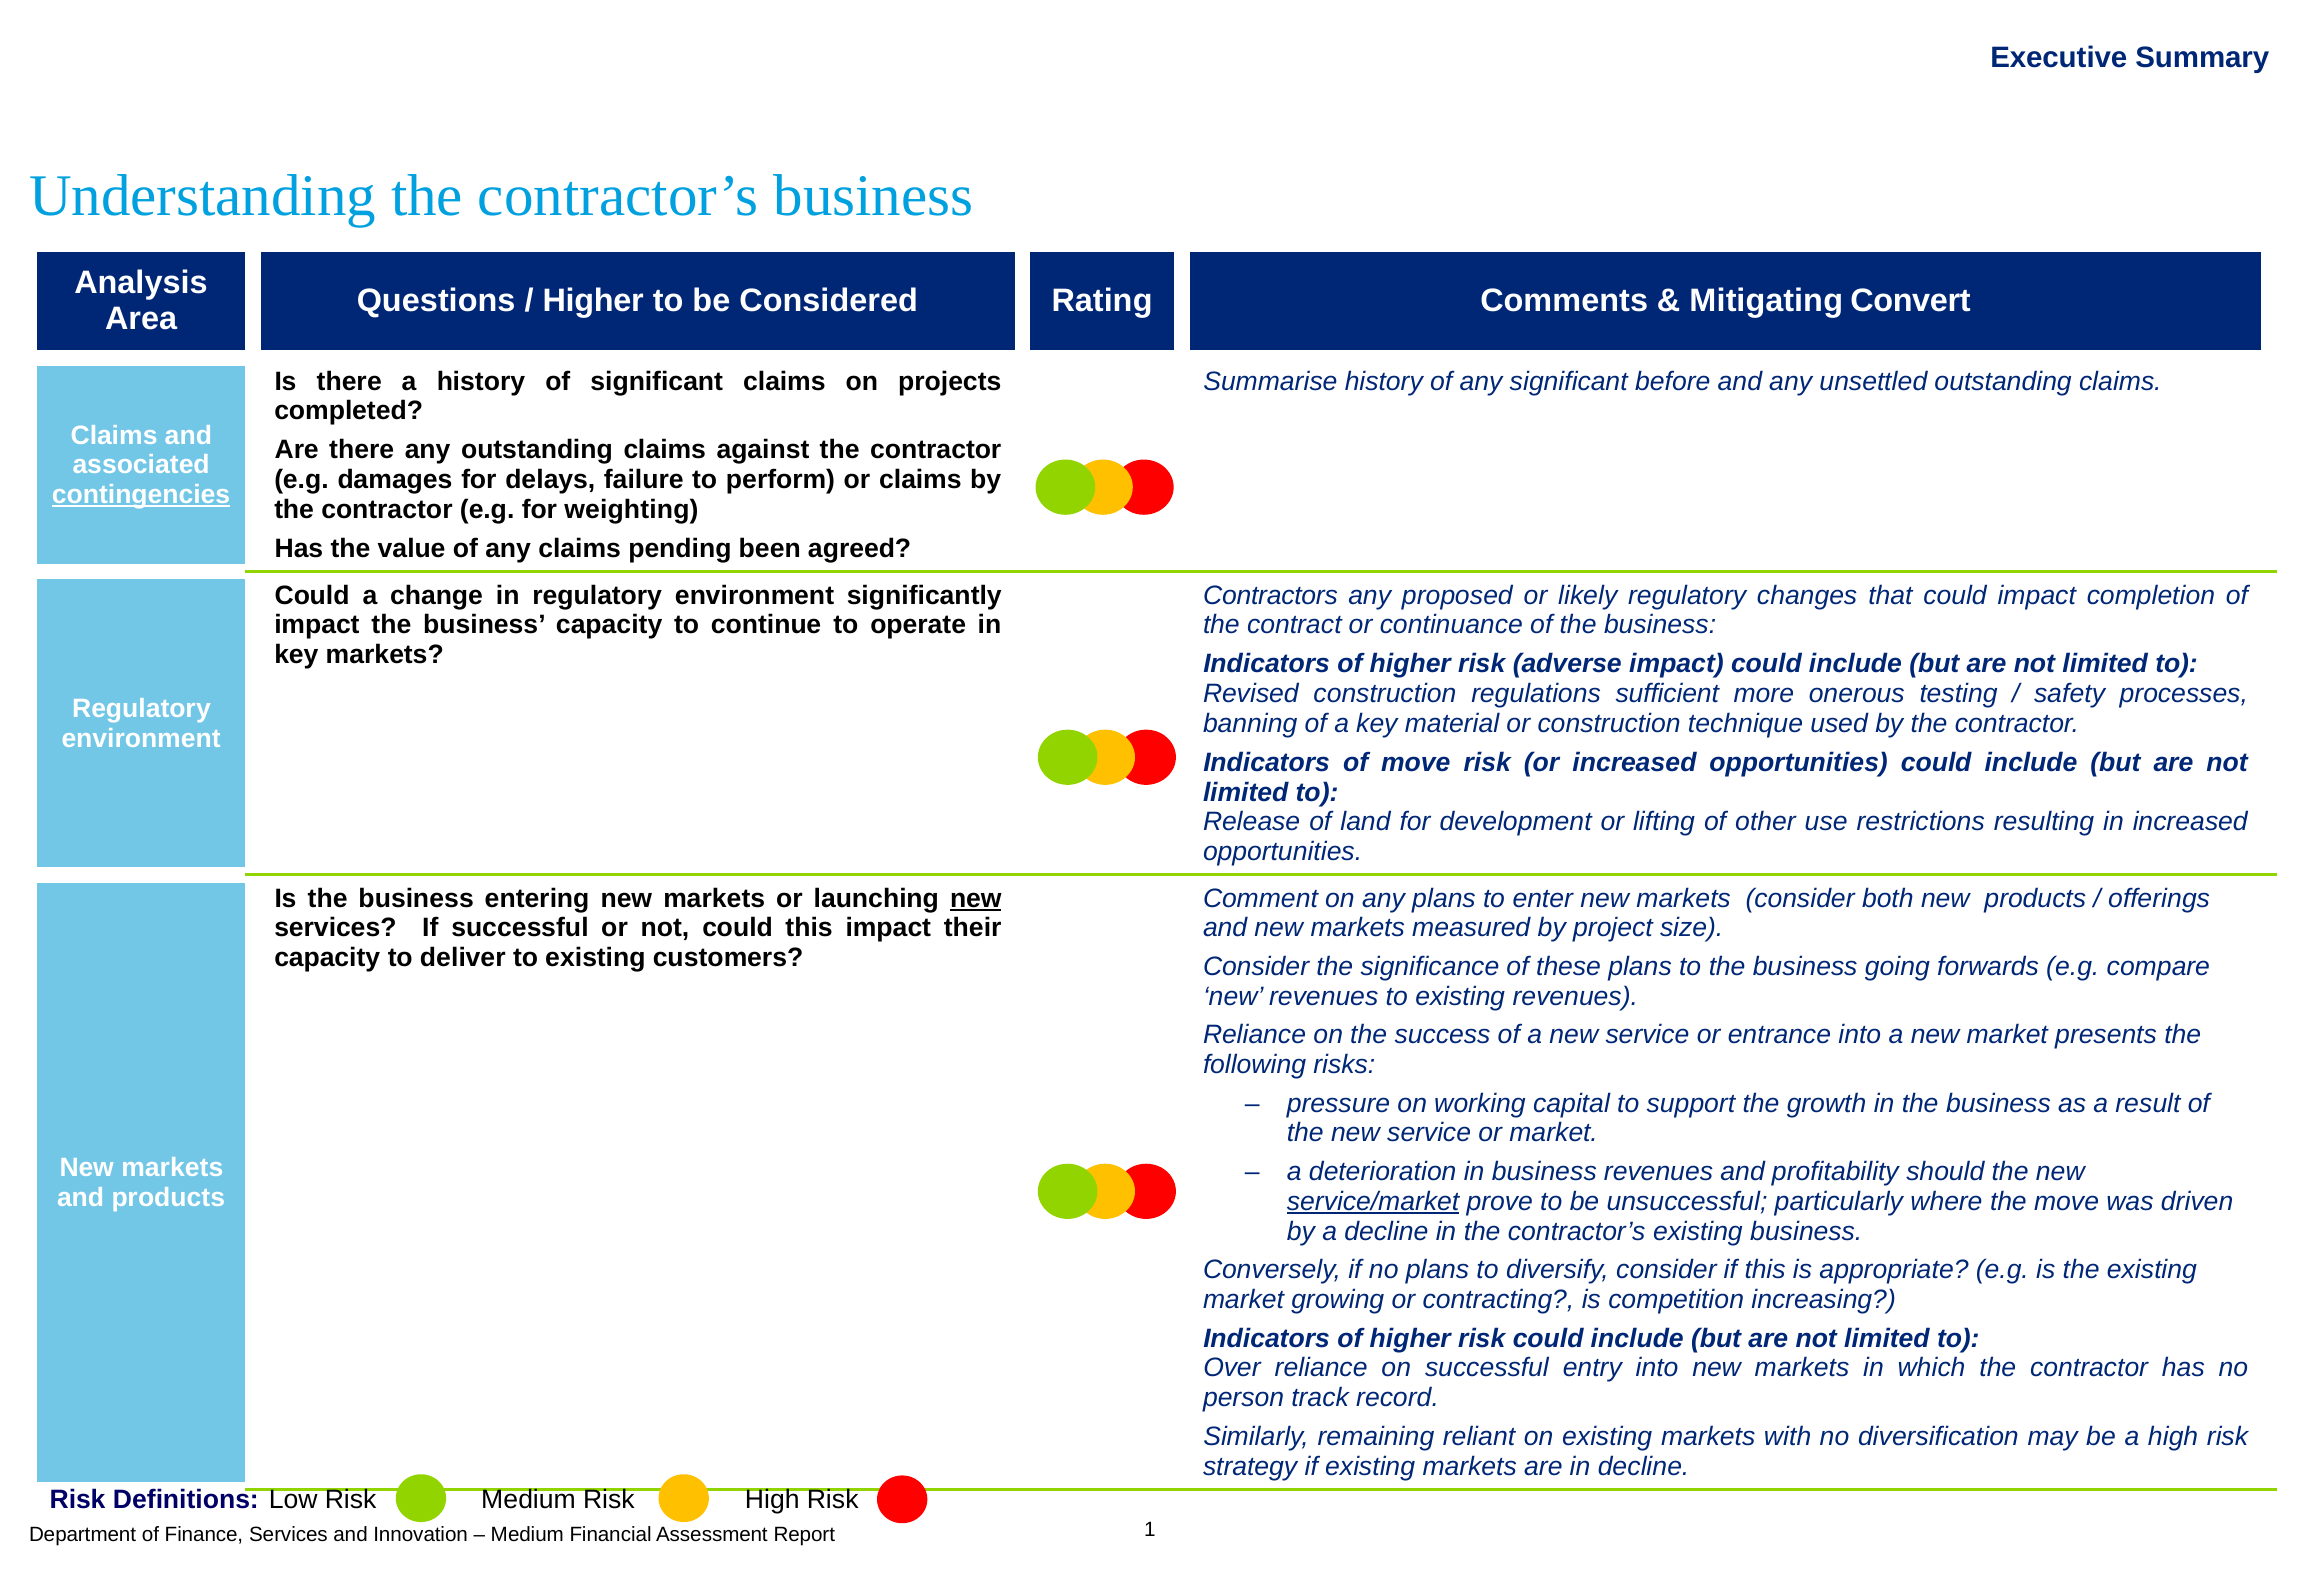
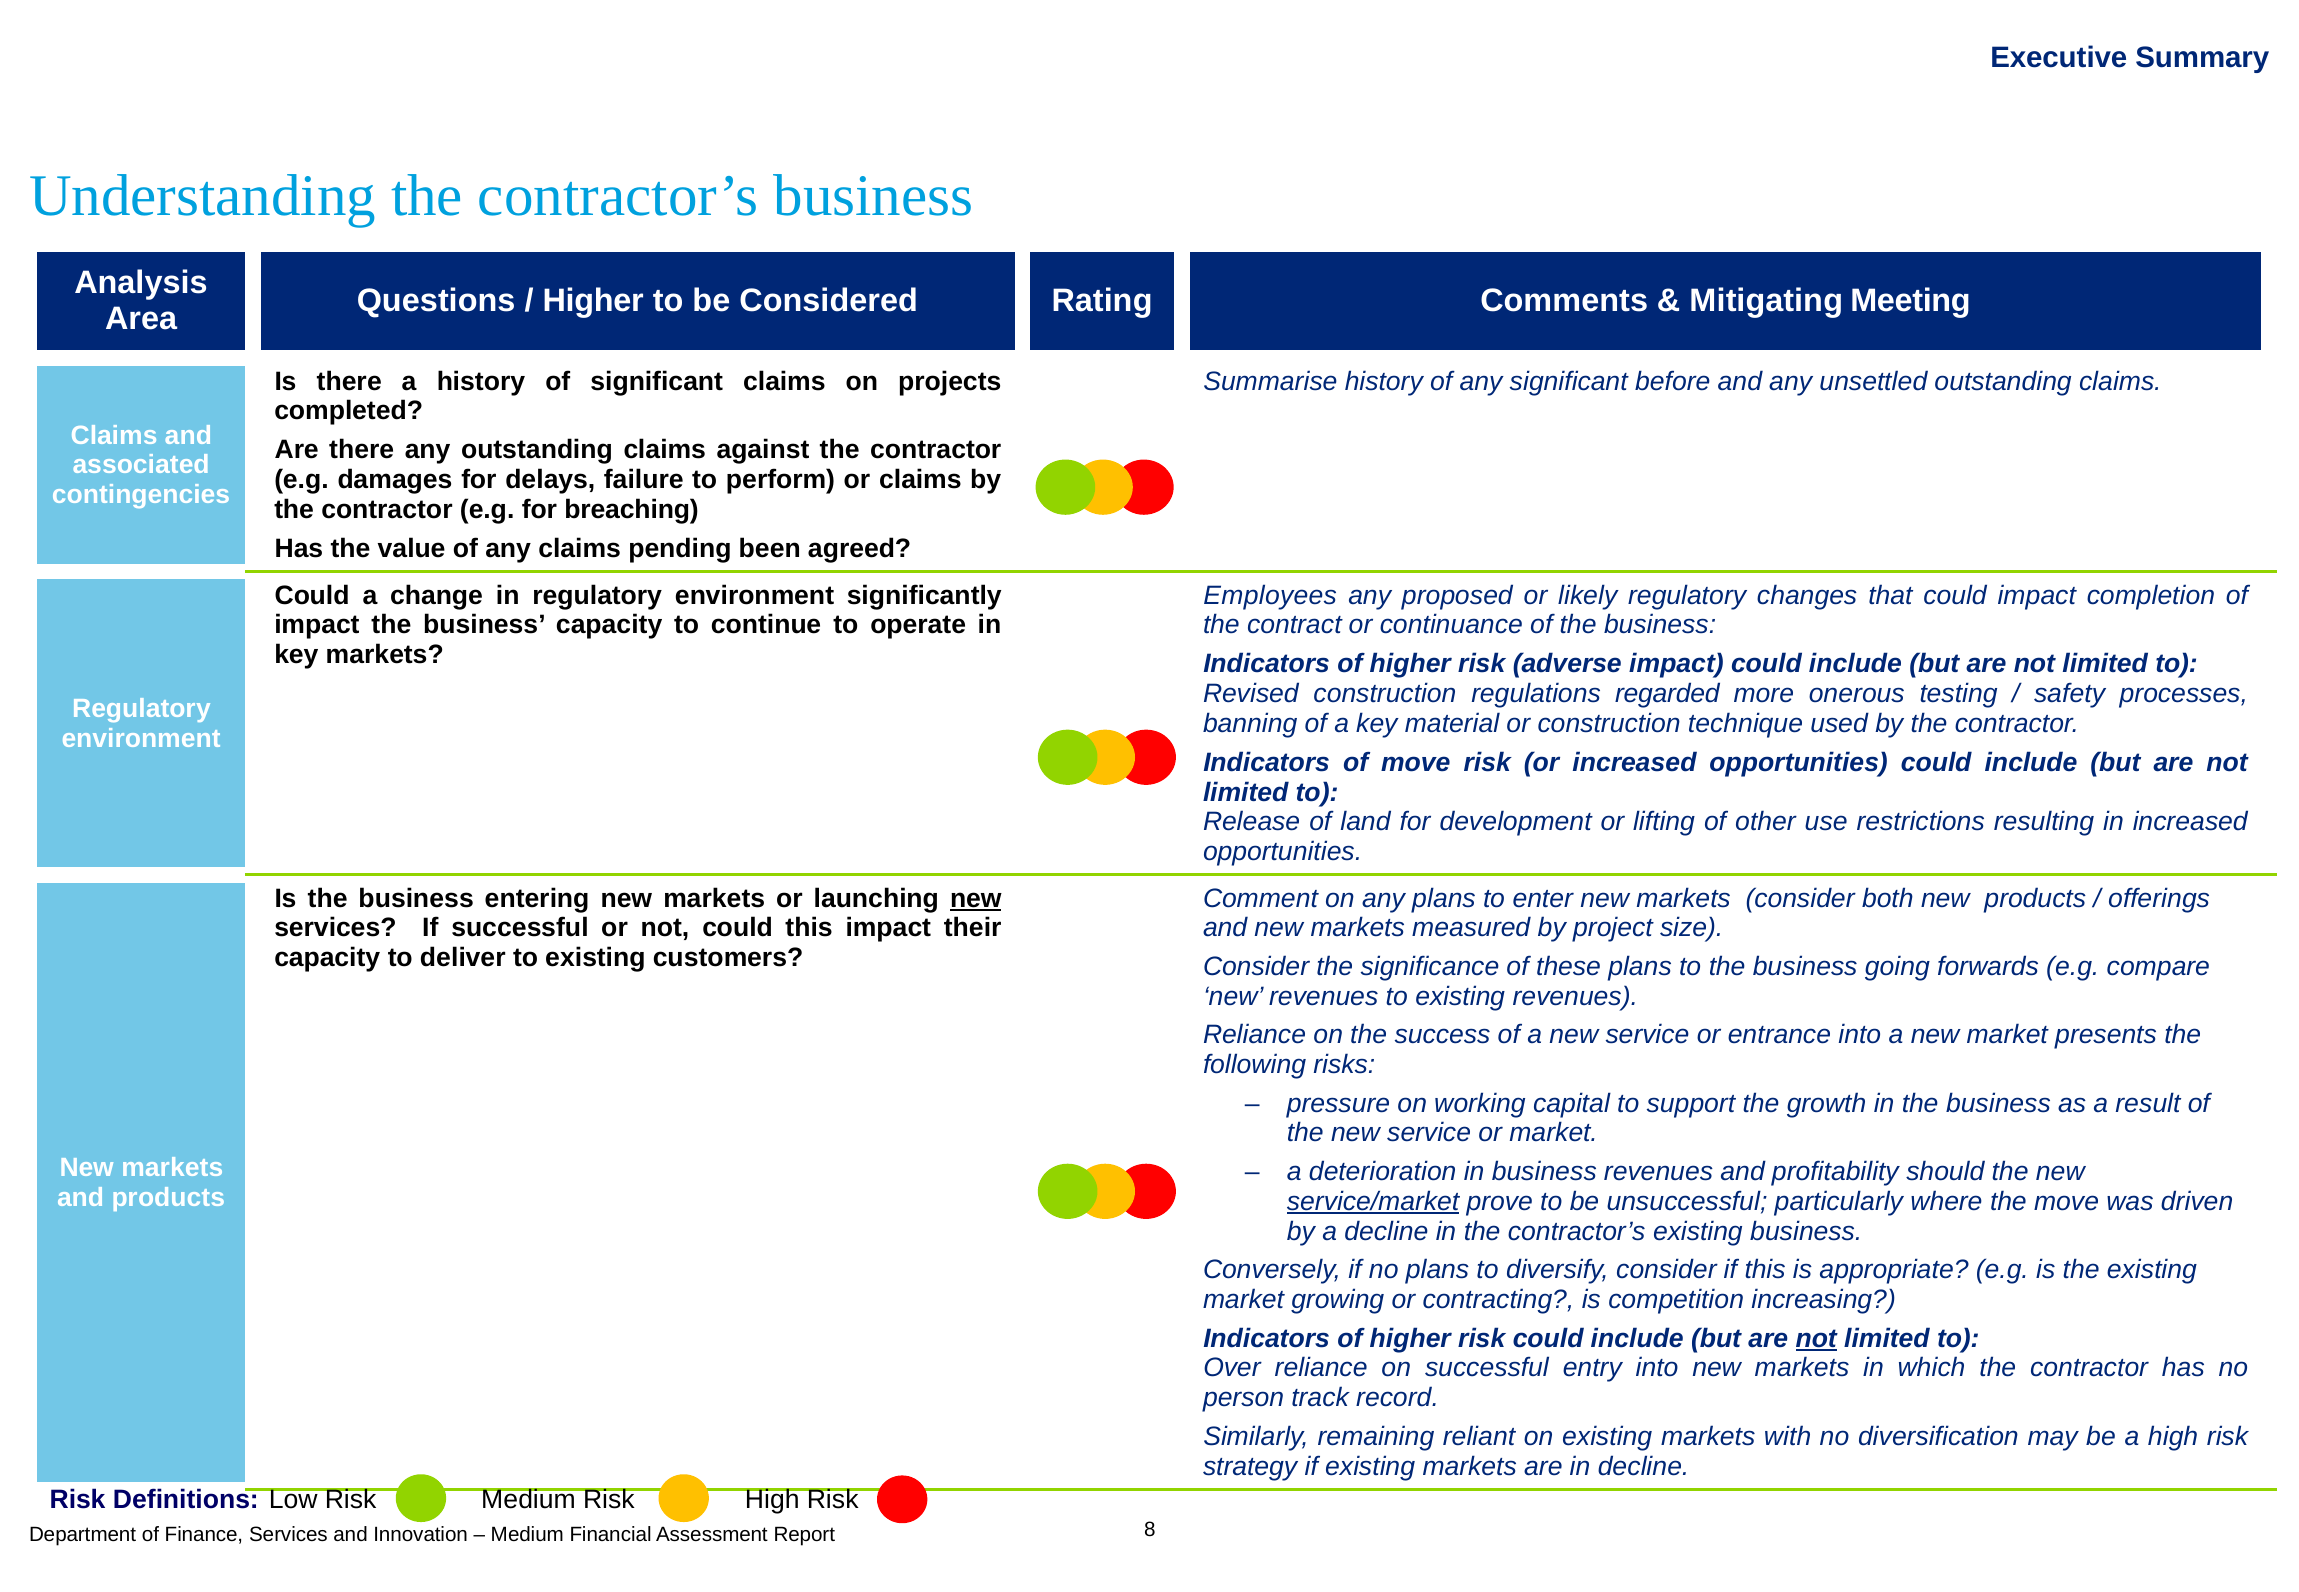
Convert: Convert -> Meeting (1910, 301)
contingencies underline: present -> none (141, 495)
weighting: weighting -> breaching (632, 510)
Contractors: Contractors -> Employees (1270, 595)
sufficient: sufficient -> regarded (1667, 694)
not underline: none -> present (1816, 1338)
1: 1 -> 8 (1150, 1529)
